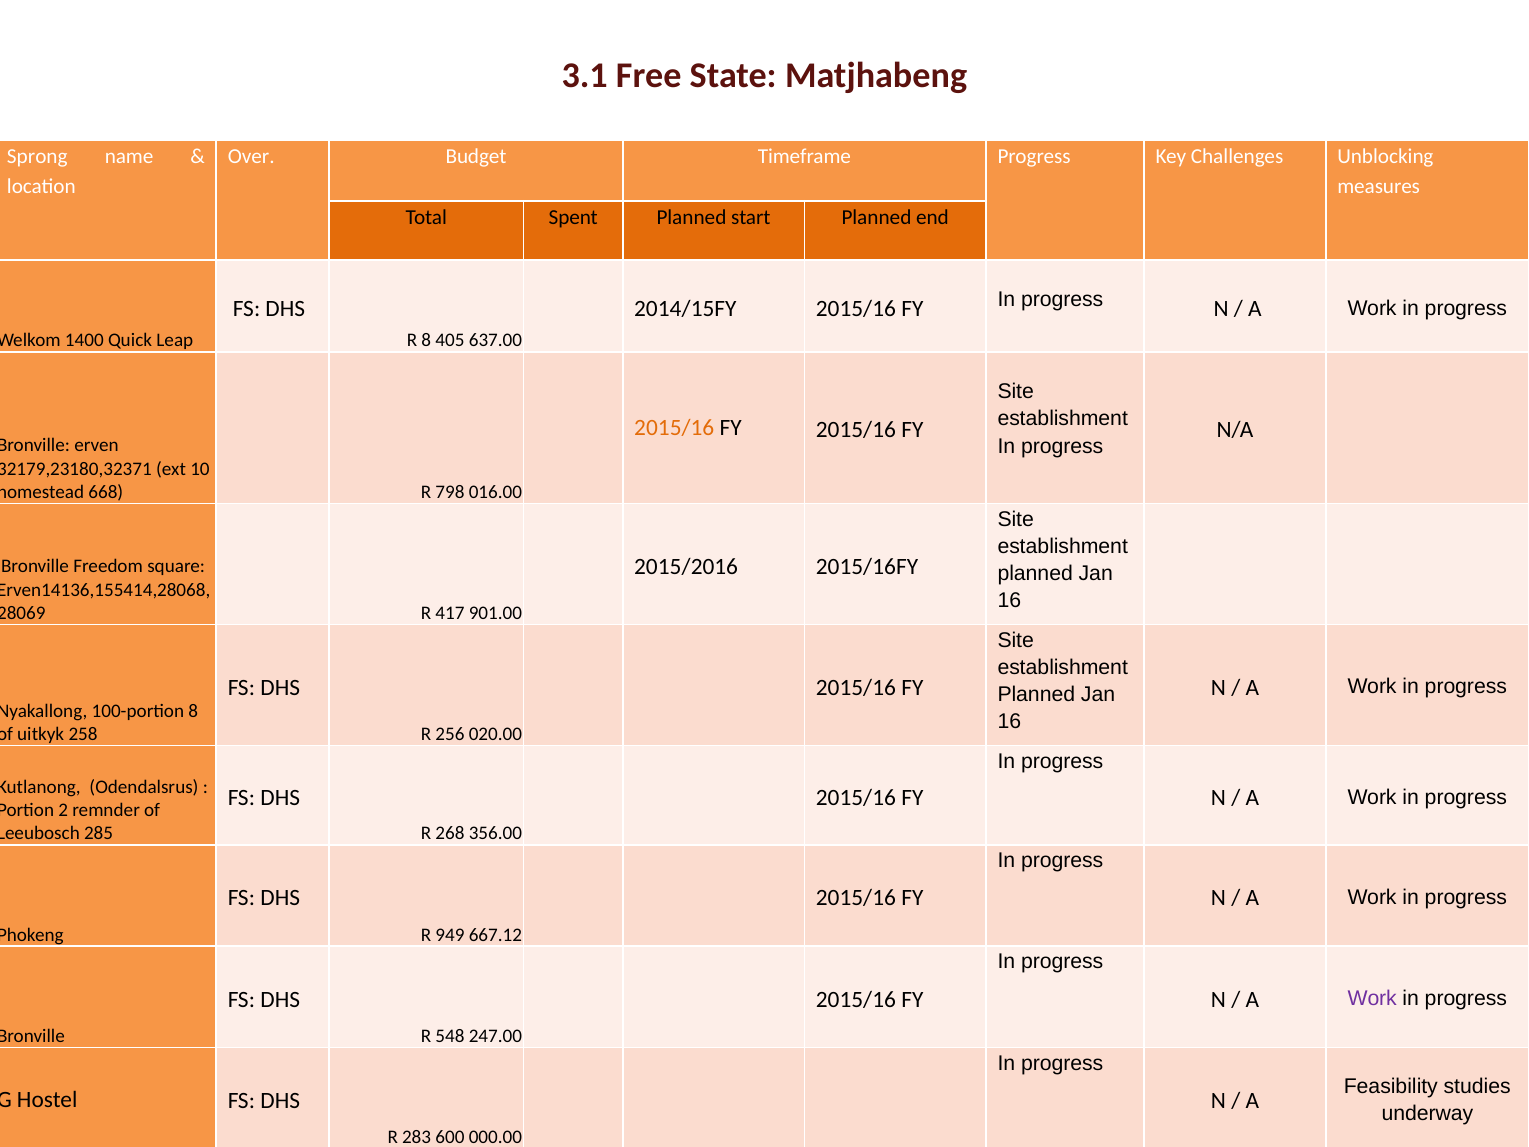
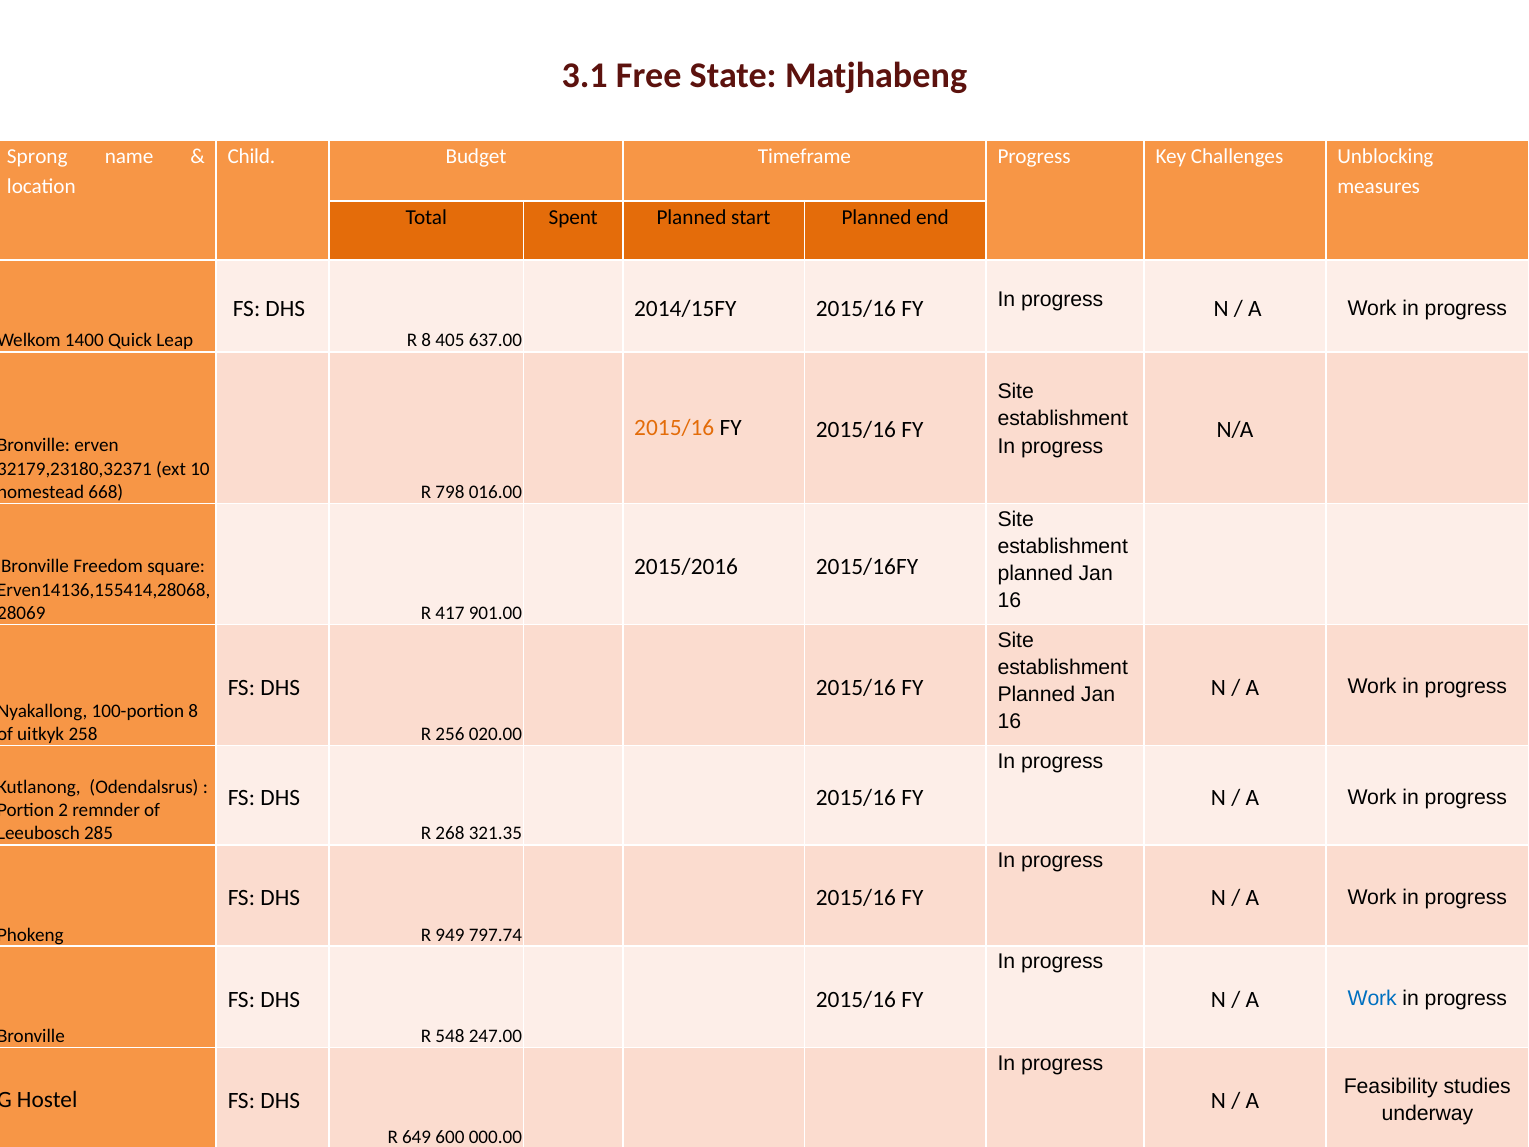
Over: Over -> Child (251, 157)
356.00: 356.00 -> 321.35 (495, 833)
667.12: 667.12 -> 797.74 (495, 935)
Work colour: purple -> blue (1372, 999)
283: 283 -> 649 (417, 1137)
